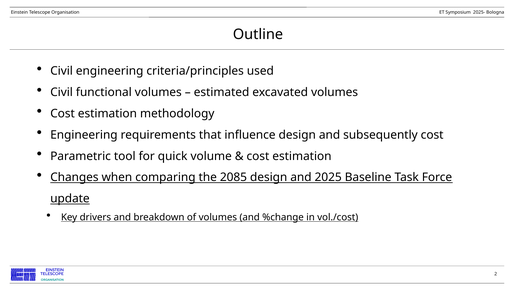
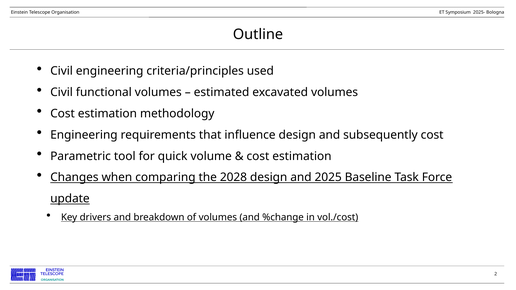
2085: 2085 -> 2028 (233, 178)
